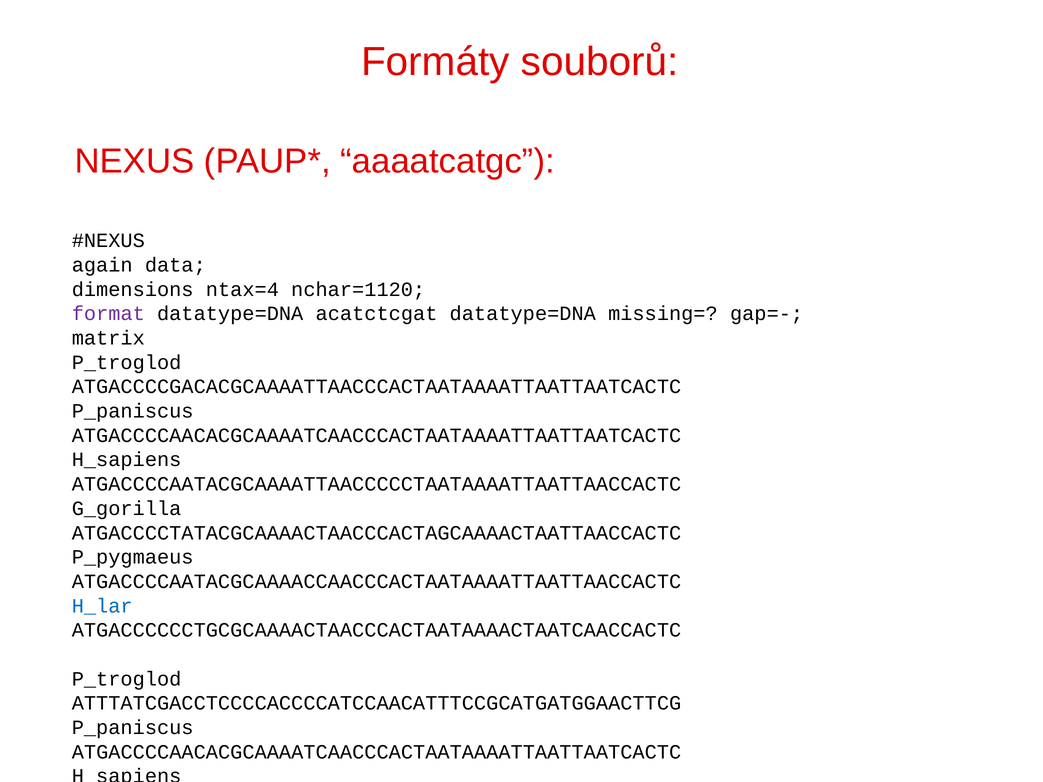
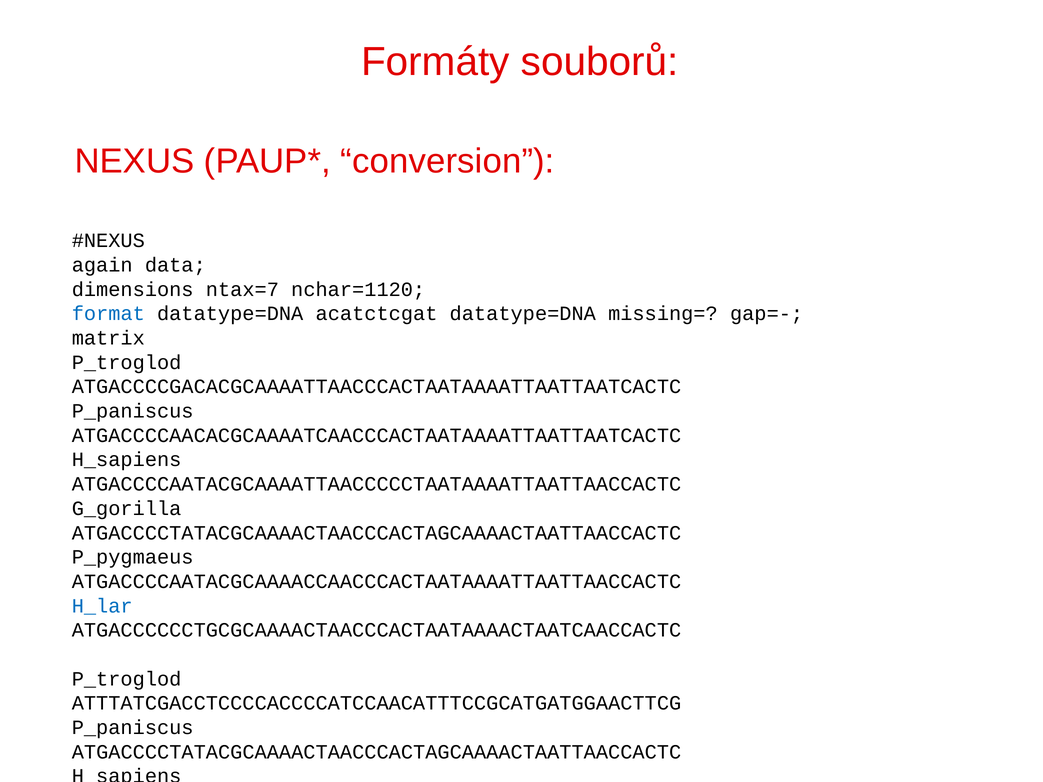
aaaatcatgc: aaaatcatgc -> conversion (447, 161)
ntax=4: ntax=4 -> ntax=7 (242, 289)
format colour: purple -> blue (108, 314)
ATGACCCCAACACGCAAAATCAACCCACTAATAAAATTAATTAATCACTC: ATGACCCCAACACGCAAAATCAACCCACTAATAAAATTAATTAATCACTC -> ATGACCCCTATACGCAAAACTAACCCACTAGCAAAACTAATTAACCACTC (376, 752)
